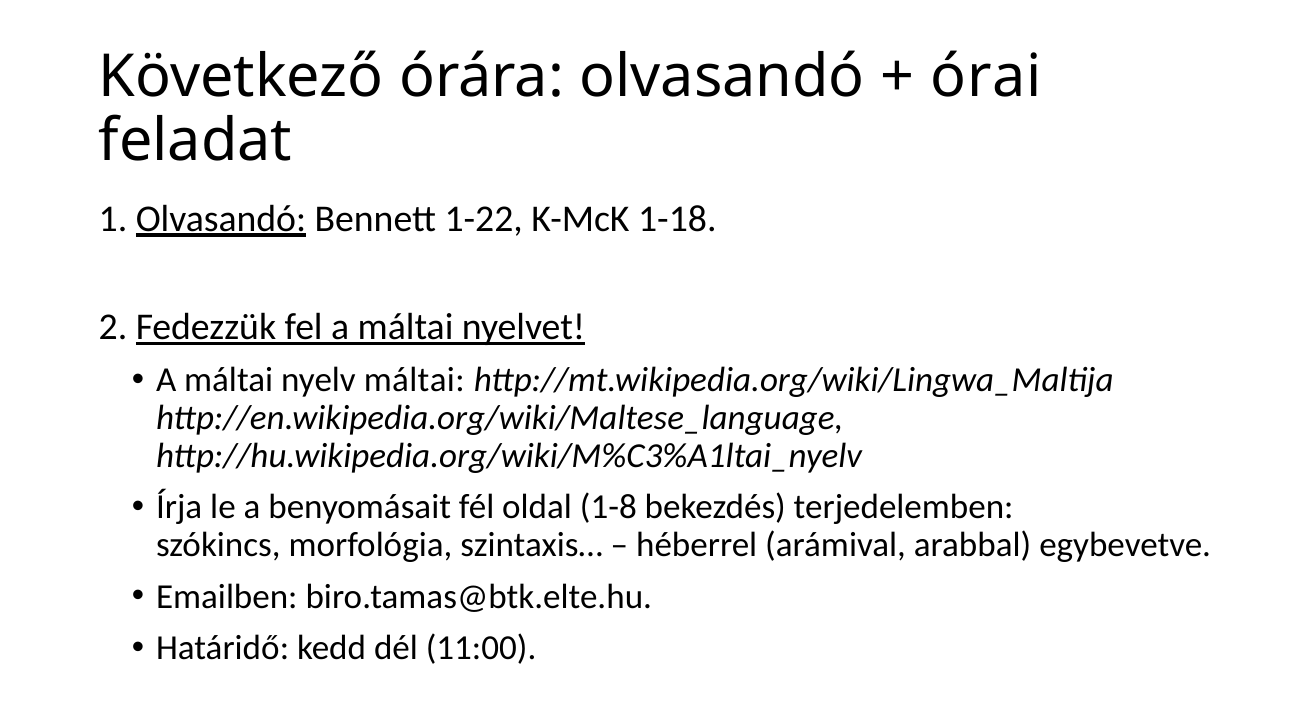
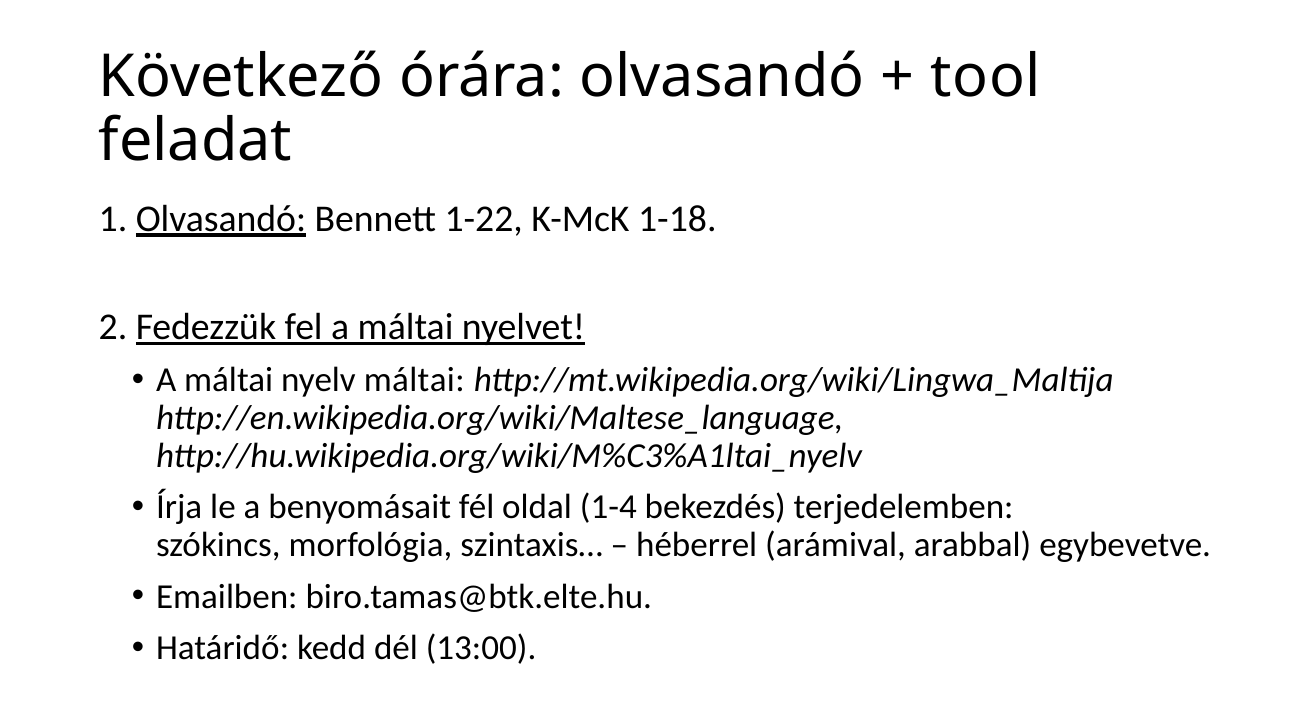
órai: órai -> tool (986, 77)
1-8: 1-8 -> 1-4 (608, 508)
11:00: 11:00 -> 13:00 (481, 648)
